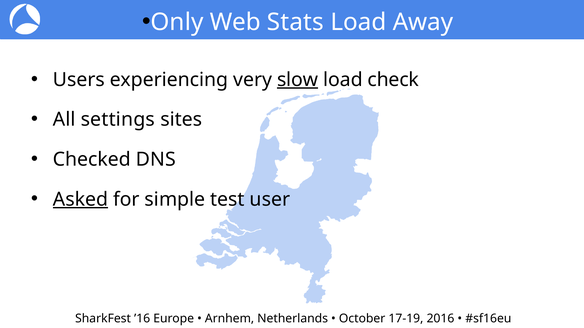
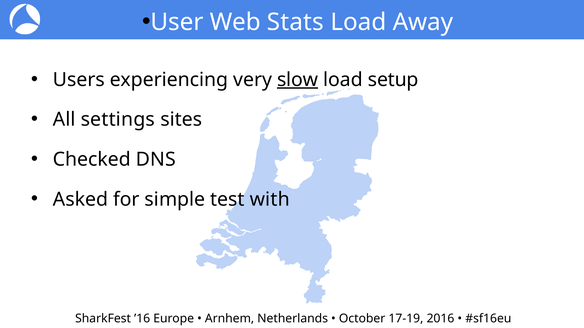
Only: Only -> User (177, 22)
check: check -> setup (393, 80)
Asked underline: present -> none (81, 200)
user: user -> with (270, 200)
